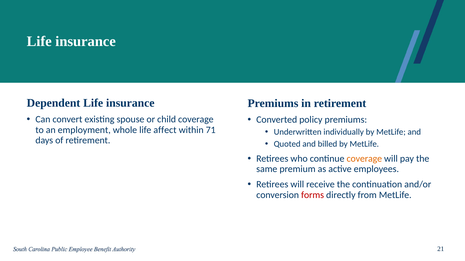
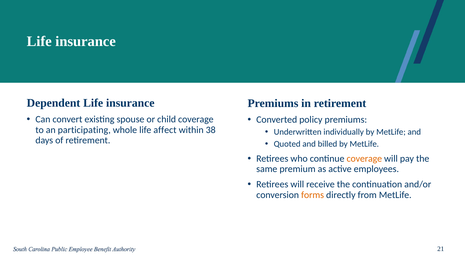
employment: employment -> participating (84, 130)
71: 71 -> 38 (211, 130)
forms colour: red -> orange (313, 195)
